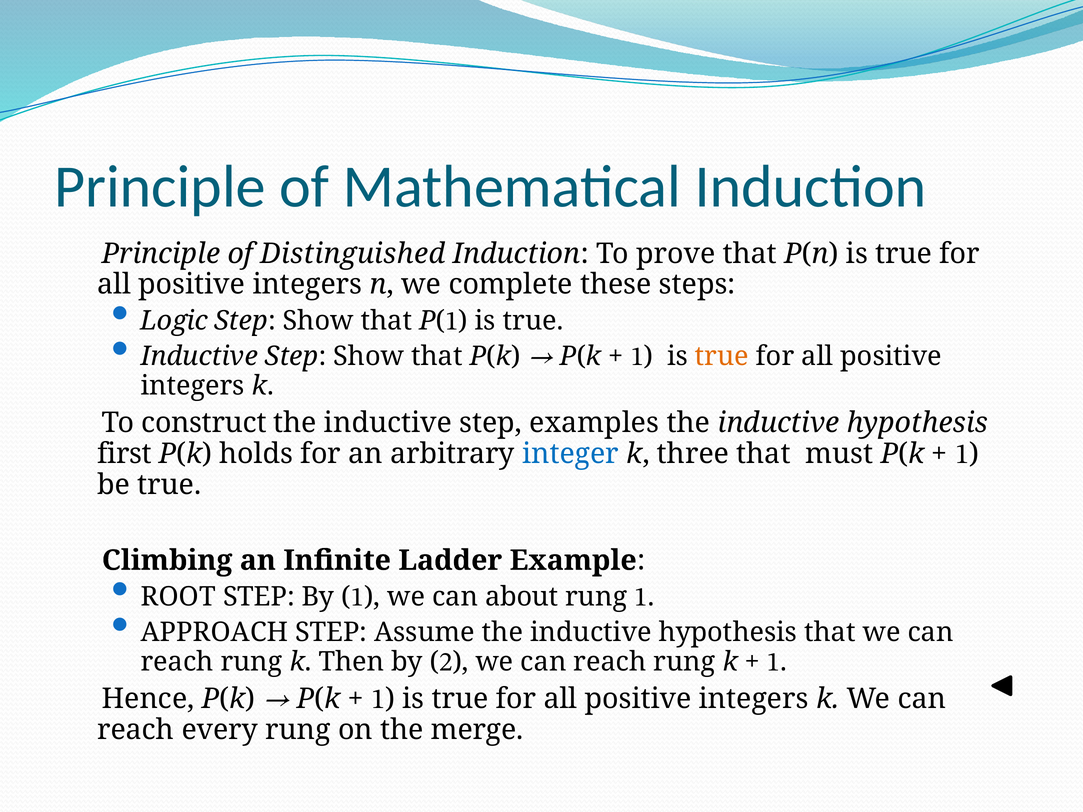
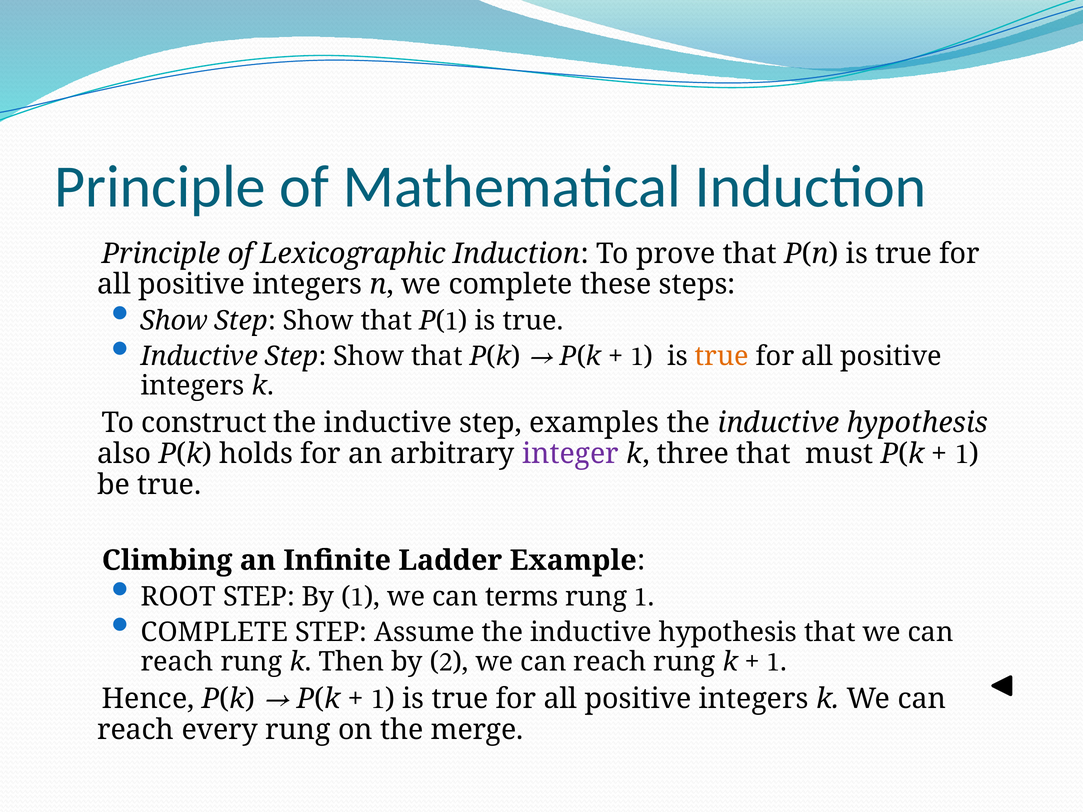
Distinguished: Distinguished -> Lexicographic (353, 254)
Logic: Logic -> Show (174, 321)
first: first -> also (124, 454)
integer colour: blue -> purple (571, 454)
about: about -> terms (522, 597)
APPROACH: APPROACH -> COMPLETE (214, 633)
